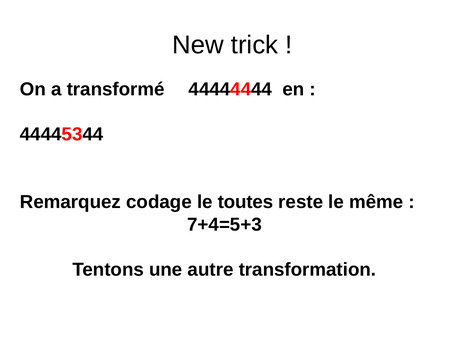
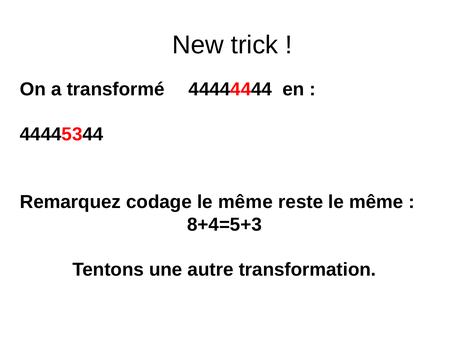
toutes: toutes -> même (245, 202)
7+4=5+3: 7+4=5+3 -> 8+4=5+3 (224, 224)
